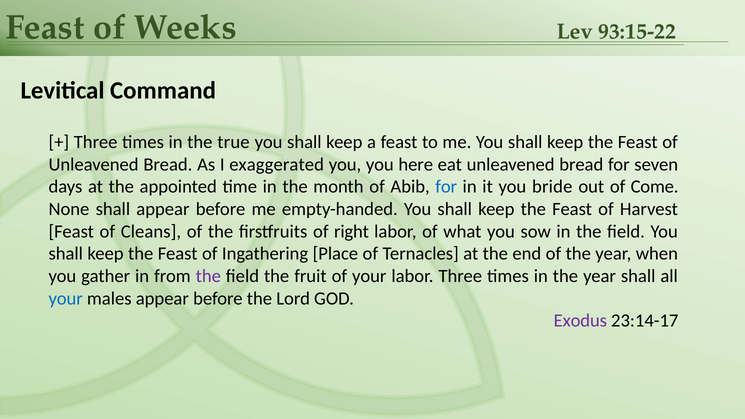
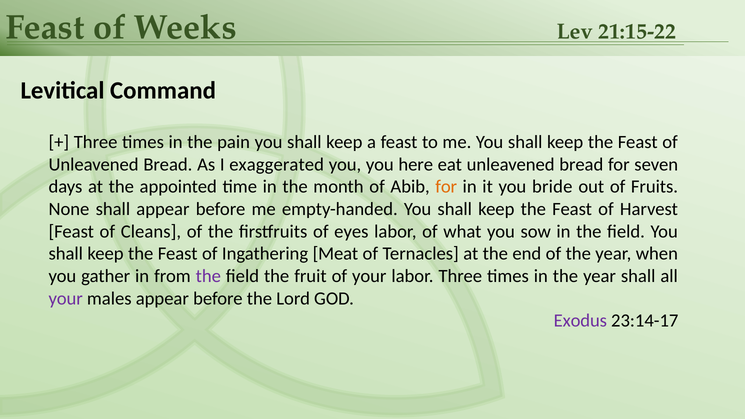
93:15-22: 93:15-22 -> 21:15-22 (637, 32)
true: true -> pain (234, 142)
for colour: blue -> orange (446, 187)
Come: Come -> Fruits (654, 187)
right: right -> eyes (351, 231)
Place: Place -> Meat (335, 254)
your colour: blue -> purple (66, 299)
